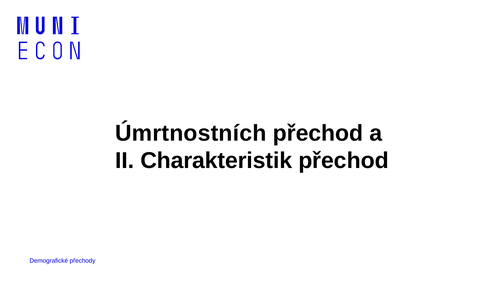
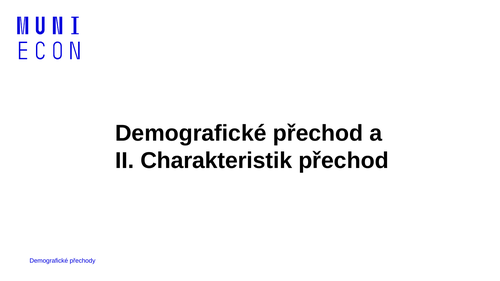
Úmrtnostních: Úmrtnostních -> Demografické (191, 133)
